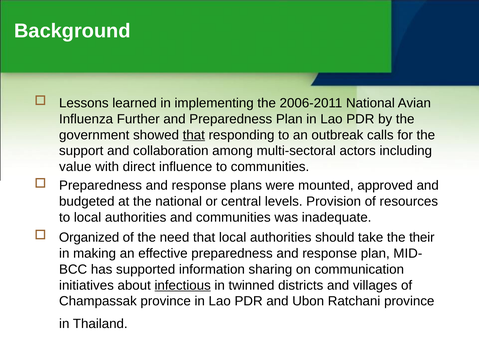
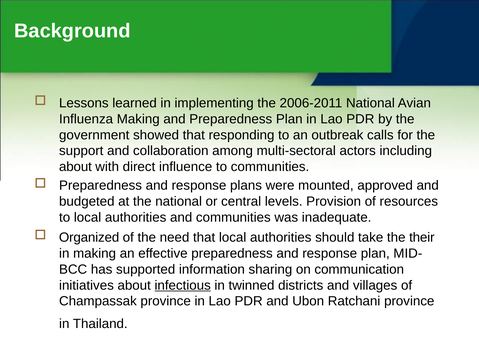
Influenza Further: Further -> Making (138, 119)
that underline: present -> none (194, 135)
value: value -> about (75, 167)
